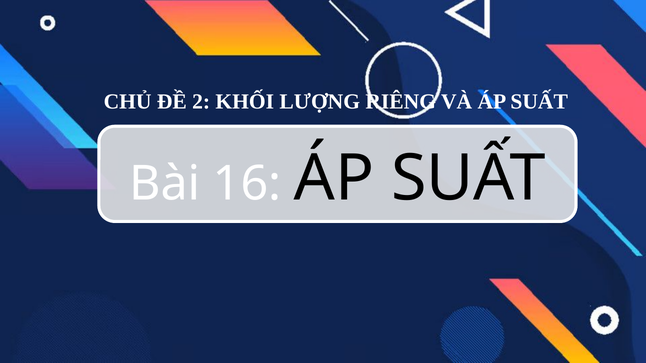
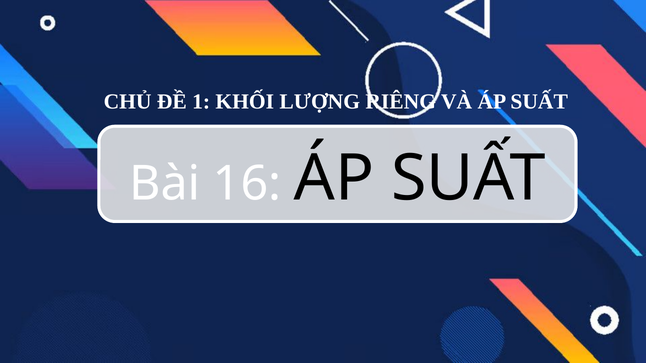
2: 2 -> 1 (201, 102)
